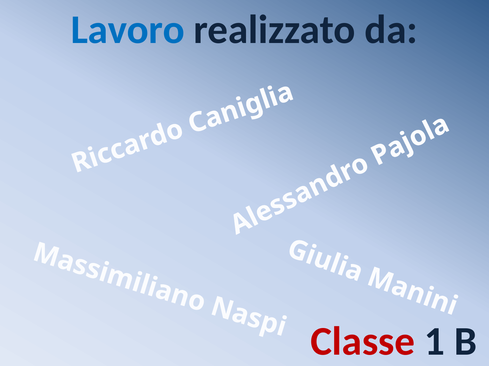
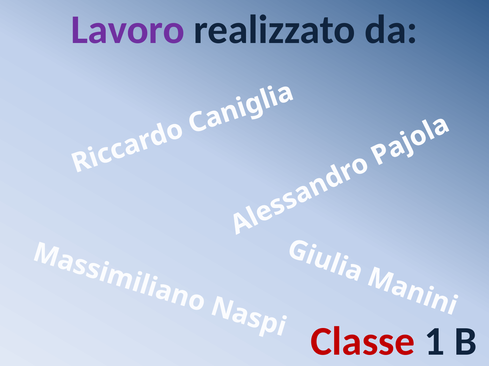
Lavoro colour: blue -> purple (128, 30)
